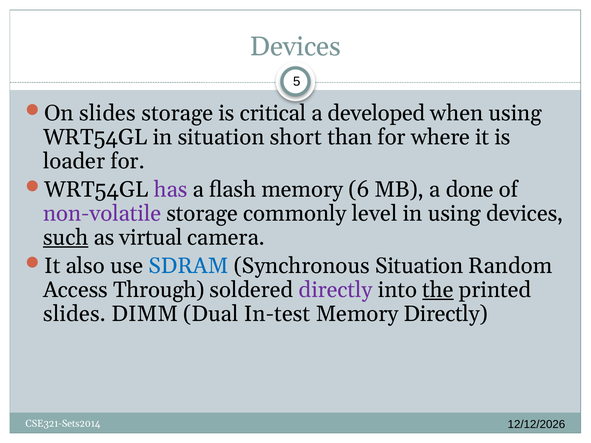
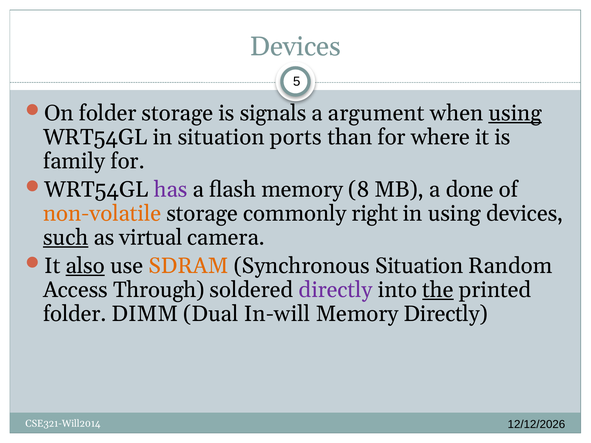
On slides: slides -> folder (108, 113)
critical: critical -> signals (273, 113)
developed: developed -> argument (376, 113)
using underline: none -> present (515, 113)
short: short -> ports (296, 137)
loader: loader -> family (74, 161)
6: 6 -> 8 (359, 190)
non-volatile colour: purple -> orange (102, 214)
level: level -> right (375, 214)
also underline: none -> present (85, 266)
SDRAM colour: blue -> orange (188, 266)
slides: slides -> folder (75, 314)
In-test: In-test -> In-will (277, 314)
CSE321-Sets2014: CSE321-Sets2014 -> CSE321-Will2014 (63, 424)
